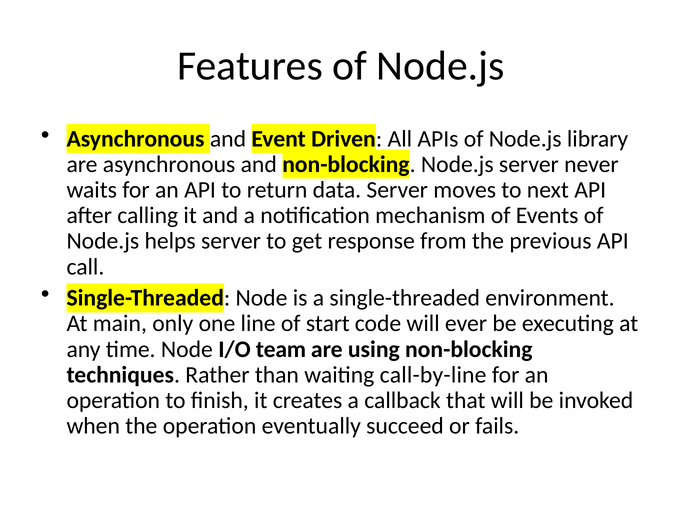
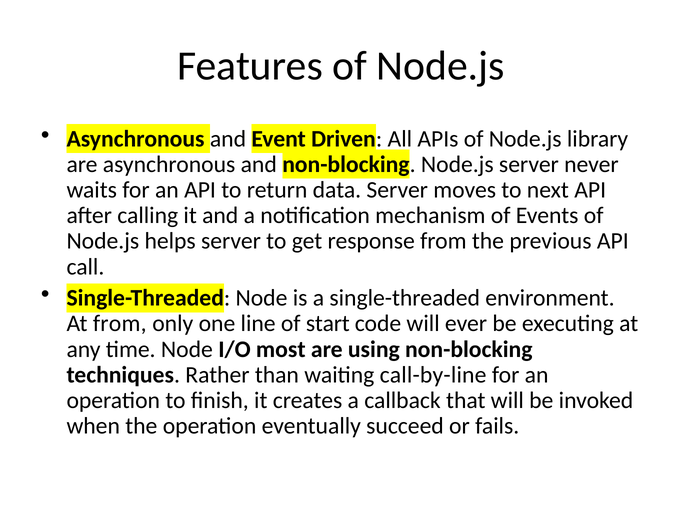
At main: main -> from (120, 323)
team: team -> most (281, 349)
